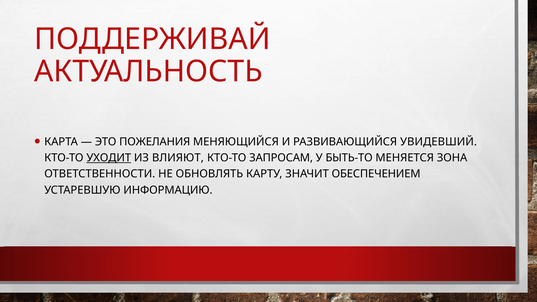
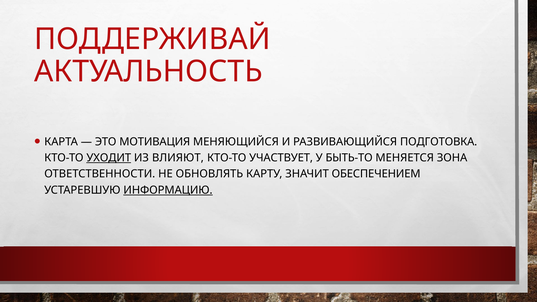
ПОЖЕЛАНИЯ: ПОЖЕЛАНИЯ -> МОТИВАЦИЯ (155, 142)
УВИДЕВШИЙ: УВИДЕВШИЙ -> ПОДГОТОВКА (439, 142)
ЗАПРОСАМ: ЗАПРОСАМ -> УЧАСТВУЕТ (281, 158)
ИНФОРМАЦИЮ underline: none -> present (168, 190)
